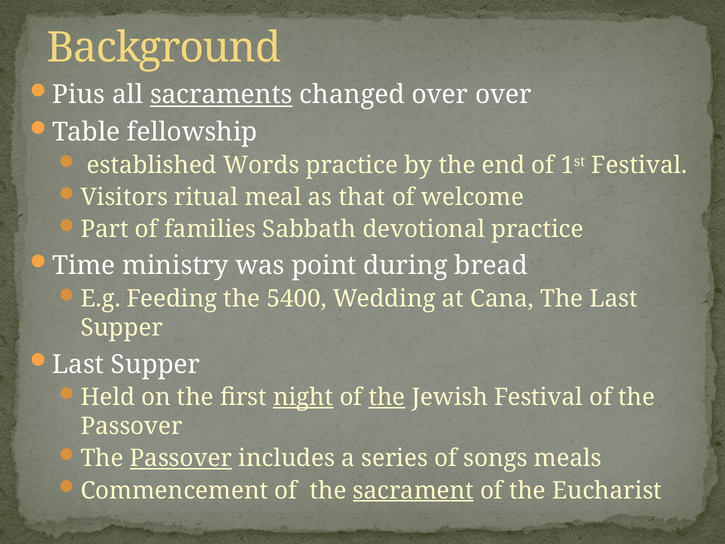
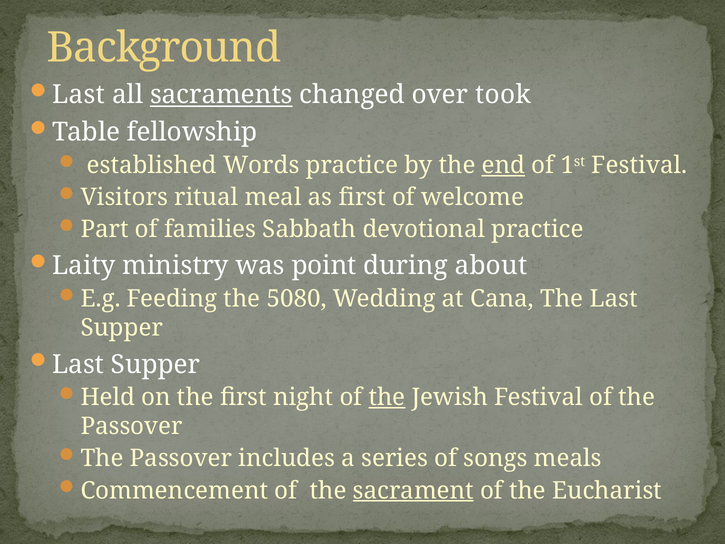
Pius: Pius -> Last (79, 95)
over over: over -> took (503, 95)
end underline: none -> present (503, 165)
as that: that -> first (362, 197)
Time: Time -> Laity (84, 266)
bread: bread -> about (491, 266)
5400: 5400 -> 5080 (297, 299)
night underline: present -> none (303, 397)
Passover underline: present -> none (181, 458)
